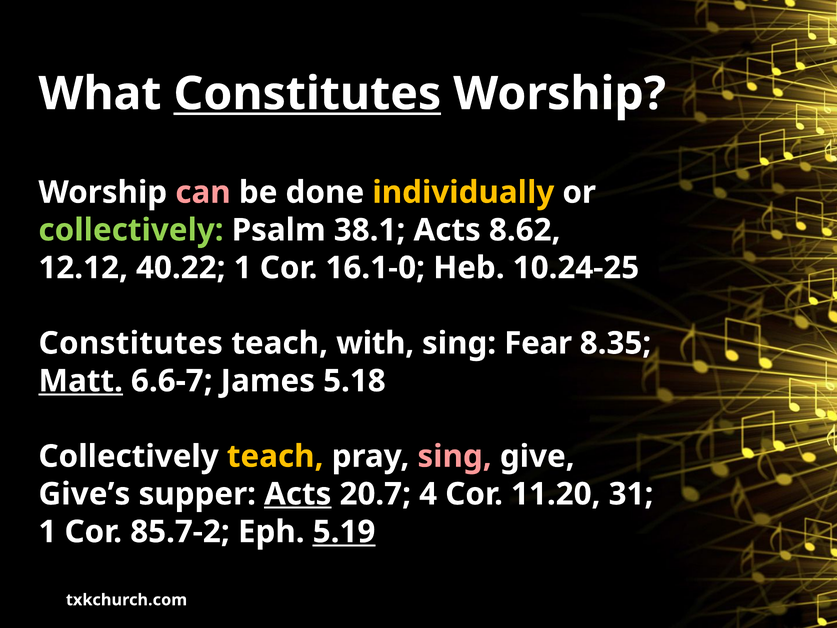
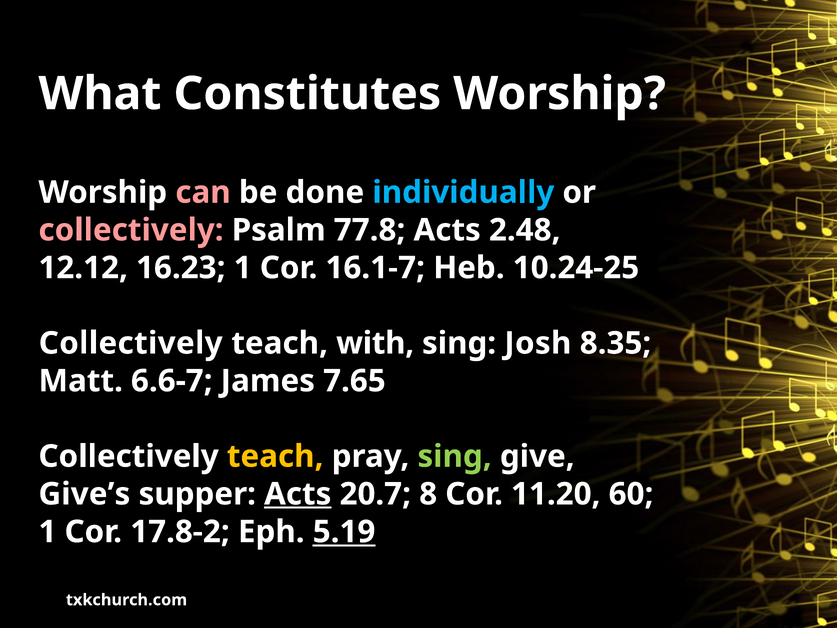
Constitutes underline: present -> none (307, 94)
individually colour: yellow -> light blue (463, 192)
collectively colour: light green -> pink (131, 230)
38.1: 38.1 -> 77.8 (370, 230)
8.62: 8.62 -> 2.48 (525, 230)
40.22: 40.22 -> 16.23 (181, 268)
16.1-0: 16.1-0 -> 16.1-7 (375, 268)
Constitutes: Constitutes -> Collectively (131, 343)
Fear: Fear -> Josh (538, 343)
Matt underline: present -> none (81, 381)
5.18: 5.18 -> 7.65 (354, 381)
sing colour: pink -> light green (455, 456)
4: 4 -> 8 (428, 494)
31: 31 -> 60 (631, 494)
85.7-2: 85.7-2 -> 17.8-2 (180, 532)
